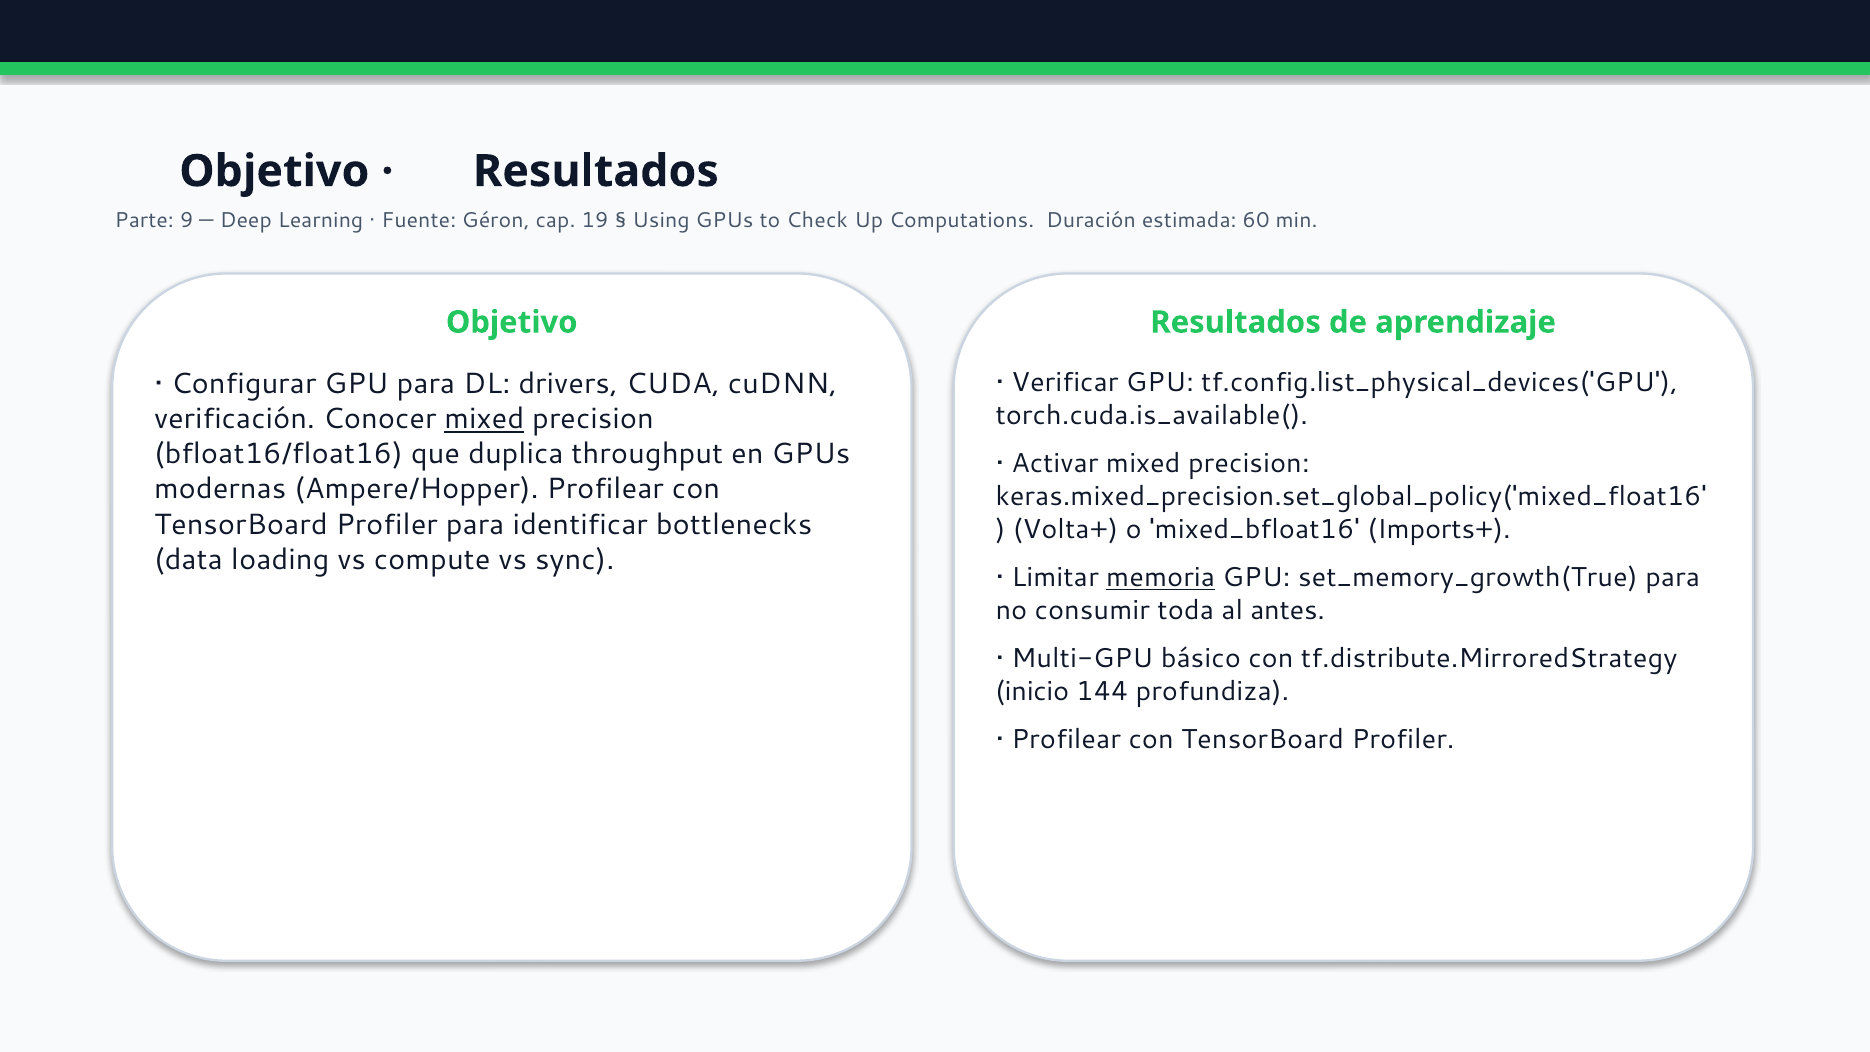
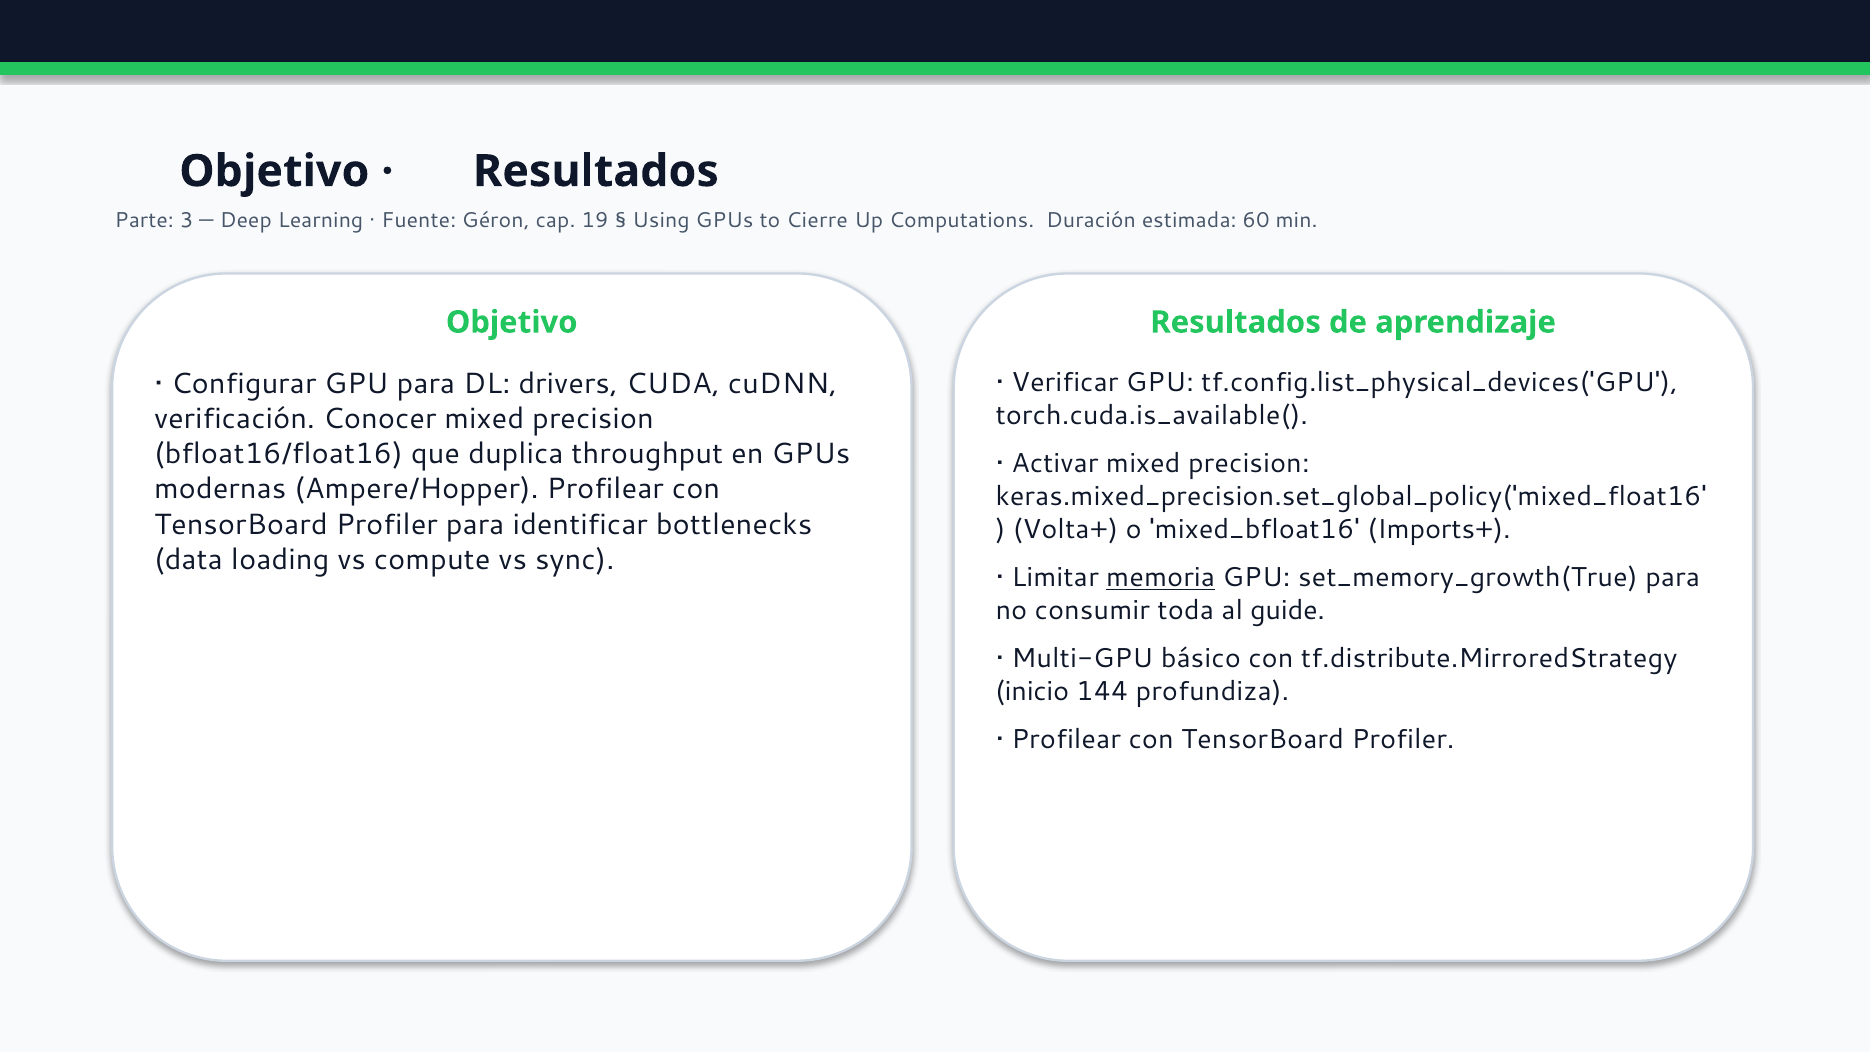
9: 9 -> 3 (187, 220)
Check: Check -> Cierre (817, 220)
mixed underline: present -> none (484, 419)
antes: antes -> guide (1288, 610)
